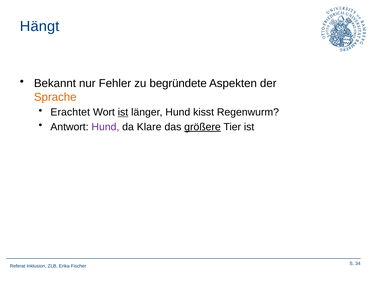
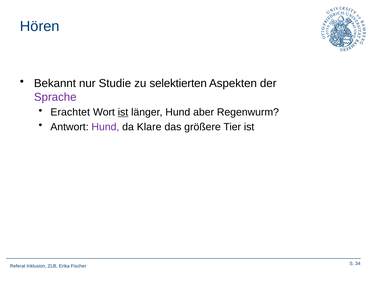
Hängt: Hängt -> Hören (40, 26)
Fehler: Fehler -> Studie (115, 84)
begründete: begründete -> selektierten (178, 84)
Sprache colour: orange -> purple (55, 97)
kisst: kisst -> aber (204, 112)
größere underline: present -> none (202, 127)
